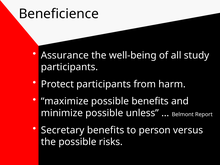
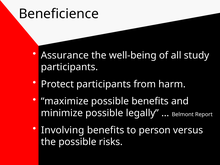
unless: unless -> legally (142, 113)
Secretary: Secretary -> Involving (63, 130)
